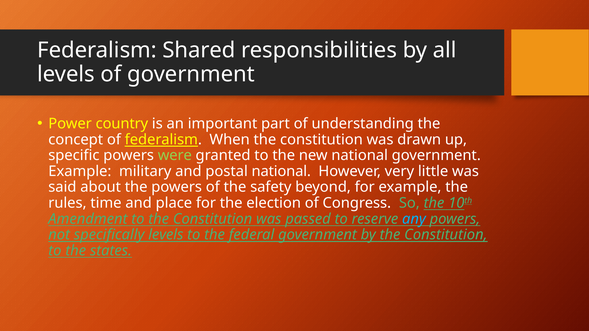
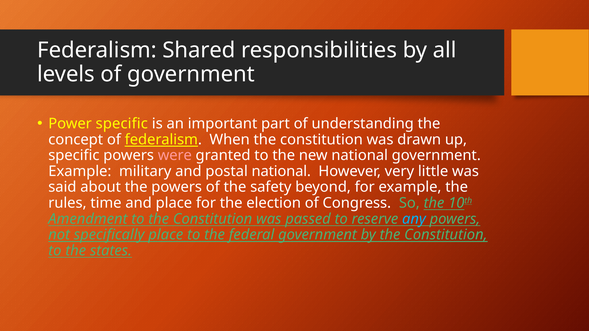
Power country: country -> specific (122, 124)
were colour: light green -> pink (175, 156)
specifically levels: levels -> place (166, 235)
